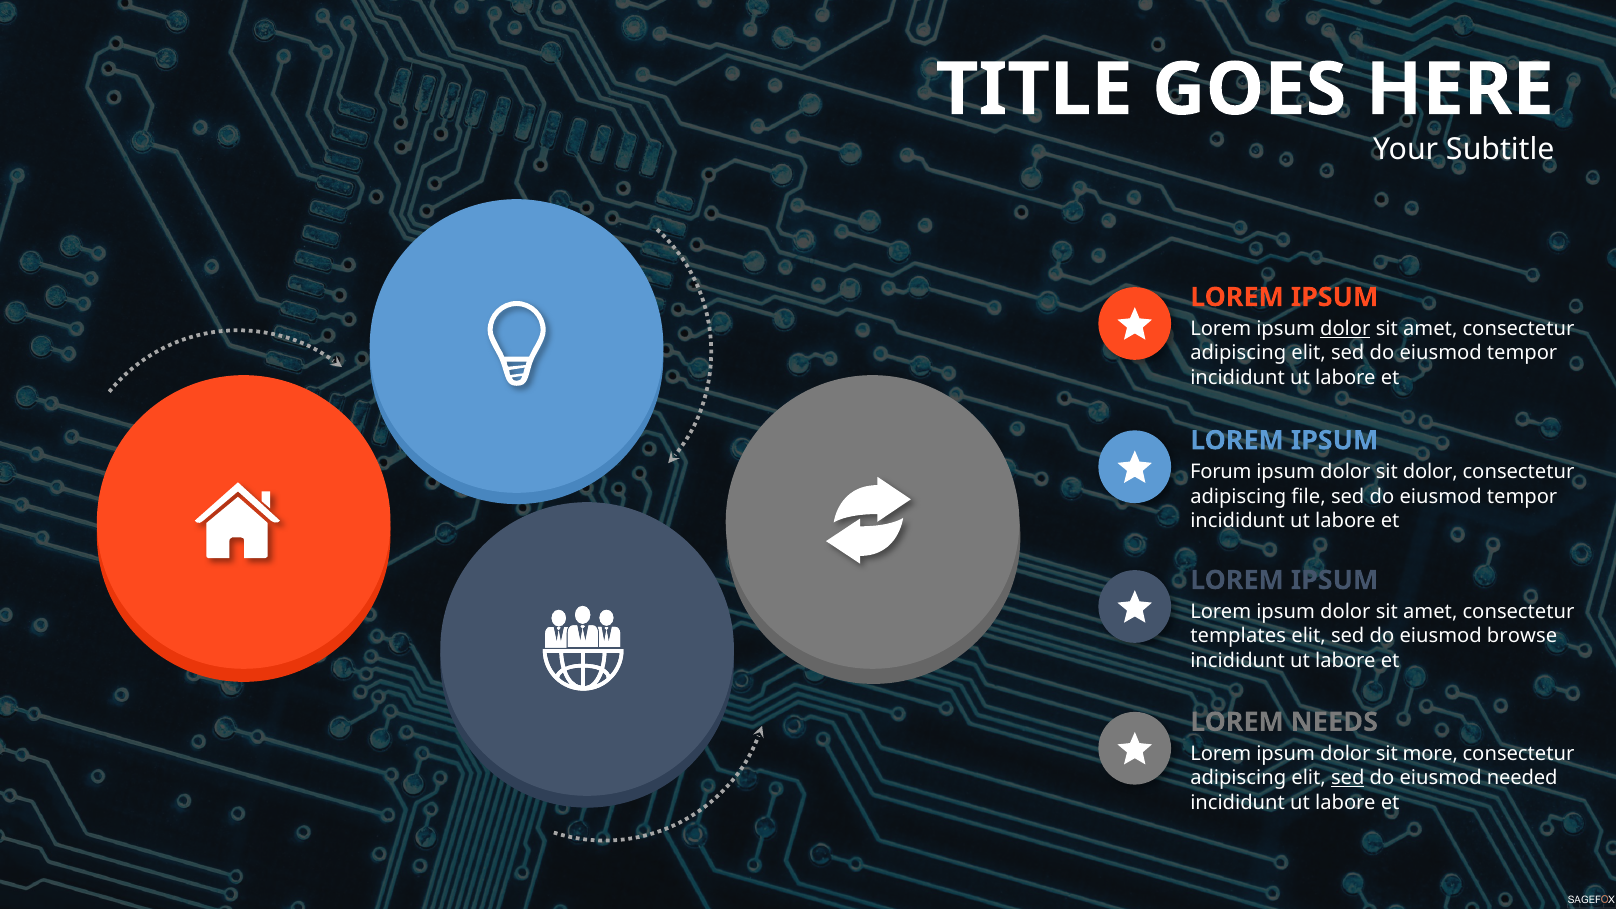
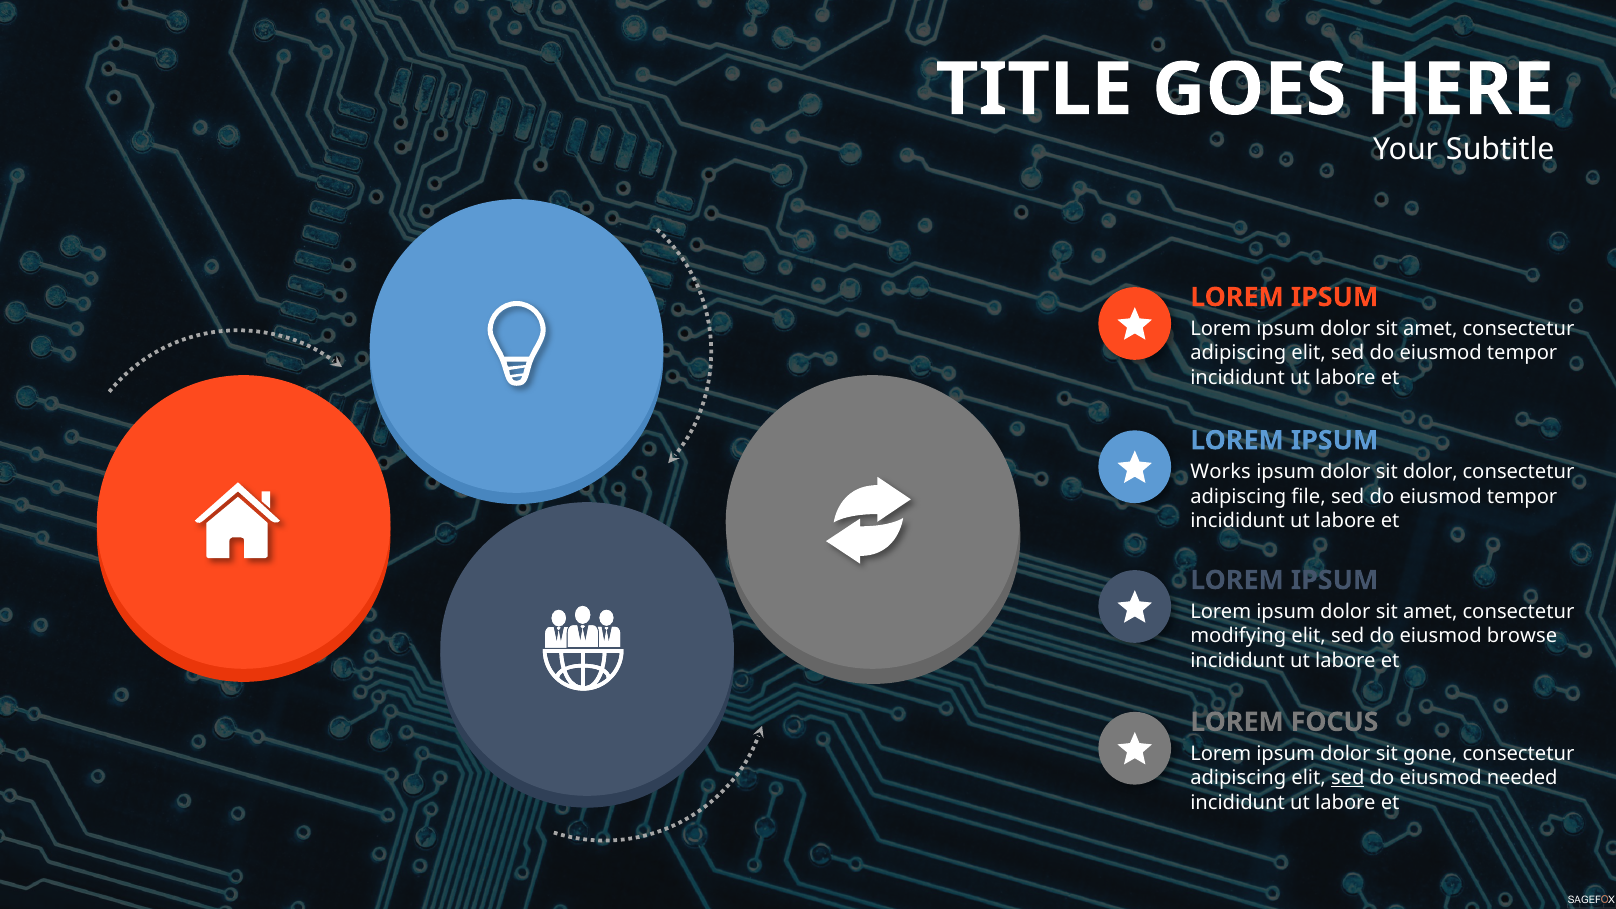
dolor underline: present -> none (1345, 329)
Forum: Forum -> Works (1221, 472)
templates: templates -> modifying (1238, 636)
NEEDS: NEEDS -> FOCUS (1335, 722)
more: more -> gone (1430, 754)
